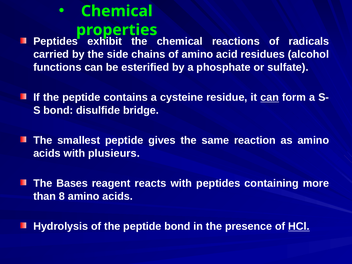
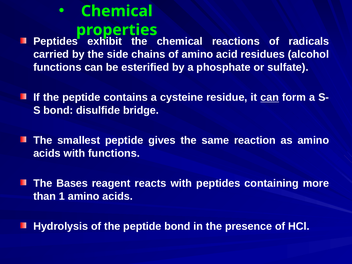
with plusieurs: plusieurs -> functions (114, 153)
8: 8 -> 1 (62, 196)
HCl underline: present -> none (299, 226)
